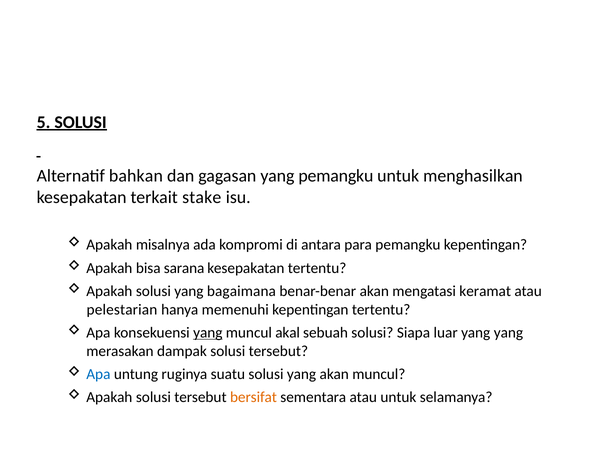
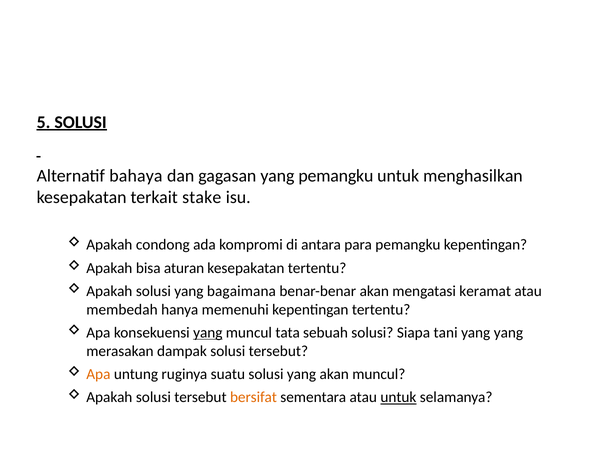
bahkan: bahkan -> bahaya (136, 176)
misalnya: misalnya -> condong (163, 244)
sarana: sarana -> aturan (184, 268)
pelestarian: pelestarian -> membedah (122, 309)
akal: akal -> tata (288, 332)
luar: luar -> tani (446, 332)
Apa colour: blue -> orange (98, 374)
untuk underline: none -> present (398, 397)
